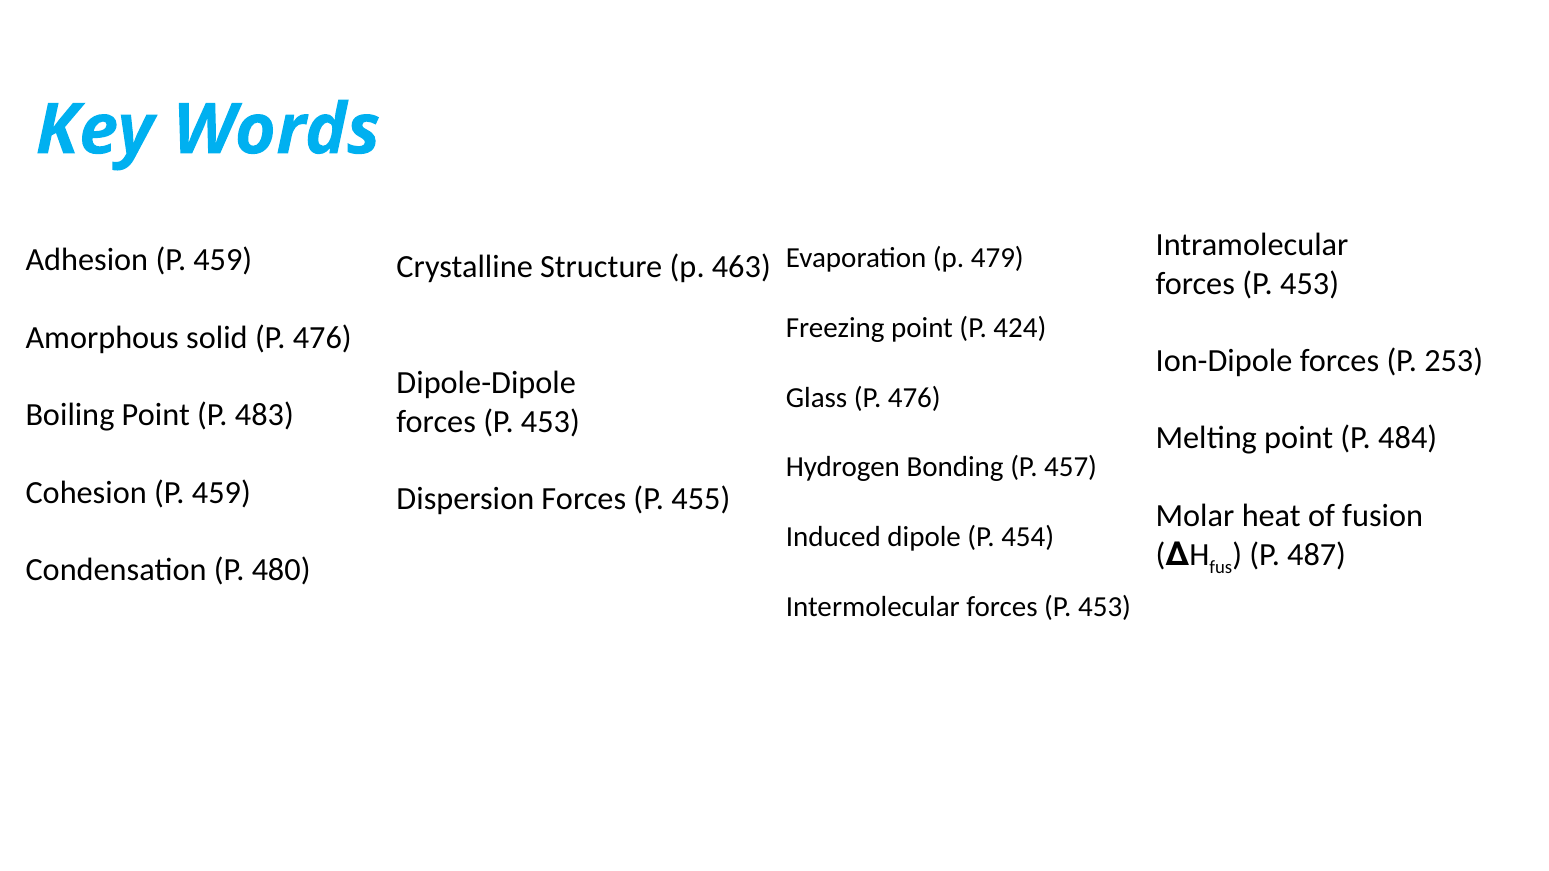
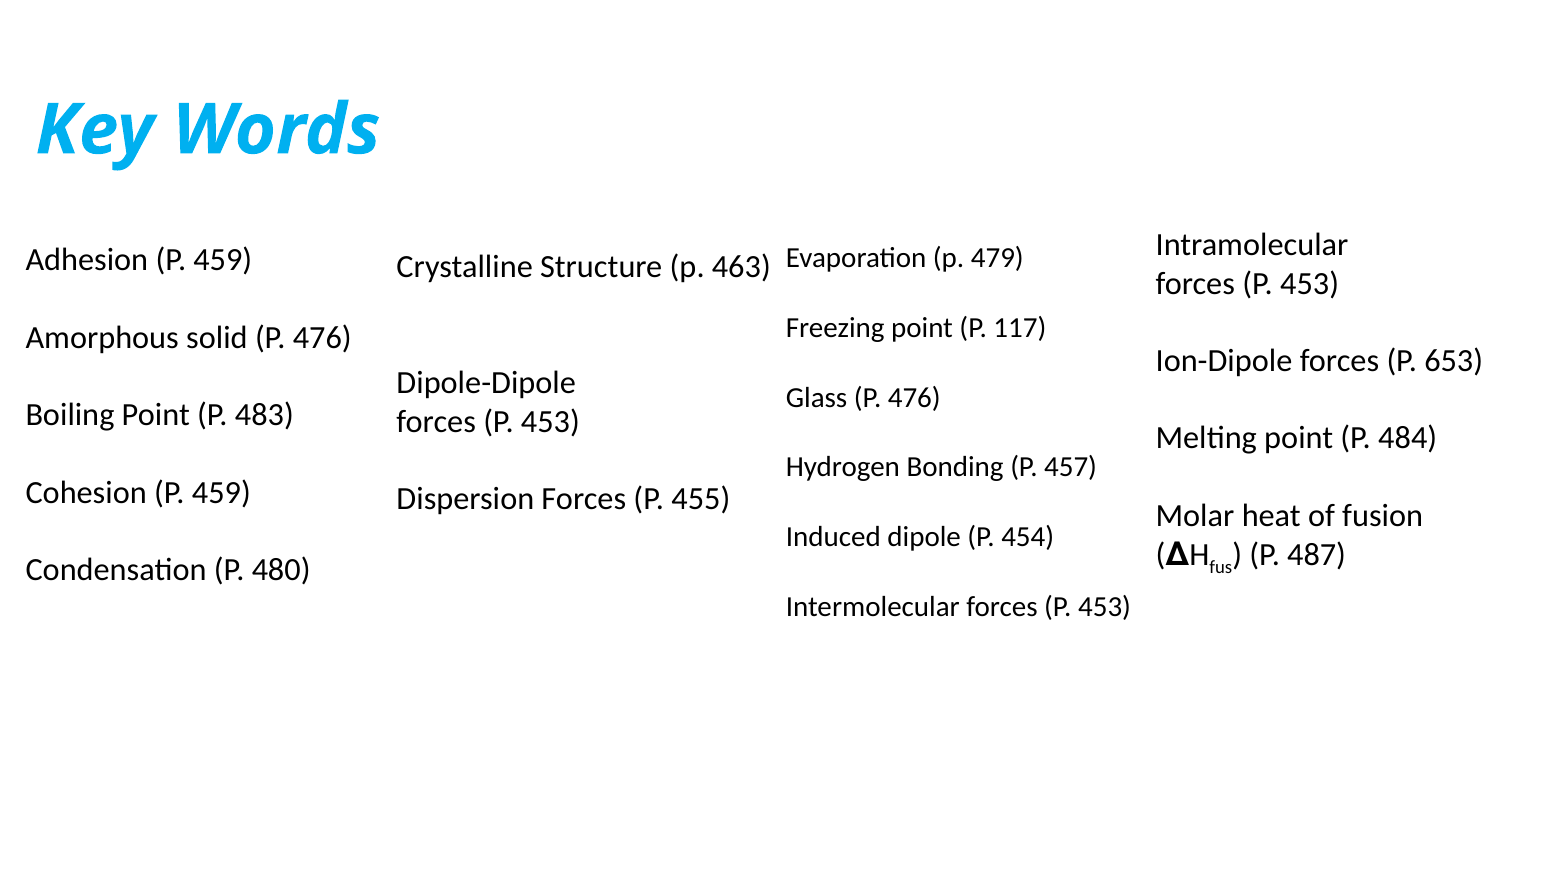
424: 424 -> 117 (1020, 328)
253: 253 -> 653 (1454, 361)
